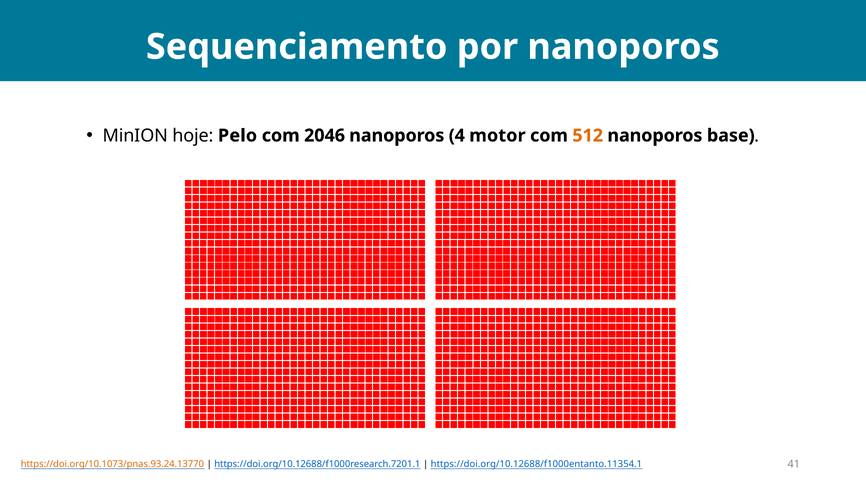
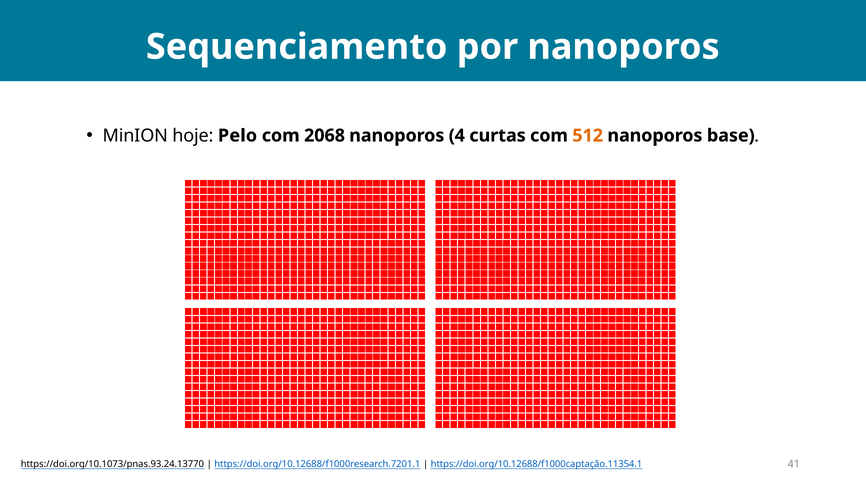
2046: 2046 -> 2068 (325, 136)
motor: motor -> curtas (498, 136)
https://doi.org/10.1073/pnas.93.24.13770 colour: orange -> black (112, 464)
https://doi.org/10.12688/f1000entanto.11354.1: https://doi.org/10.12688/f1000entanto.11354.1 -> https://doi.org/10.12688/f1000captação.11354.1 (536, 464)
